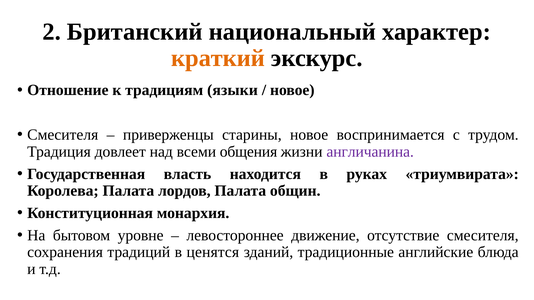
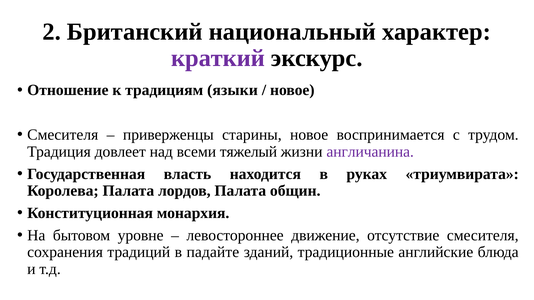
краткий colour: orange -> purple (218, 58)
общения: общения -> тяжелый (249, 152)
ценятся: ценятся -> падайте (213, 252)
